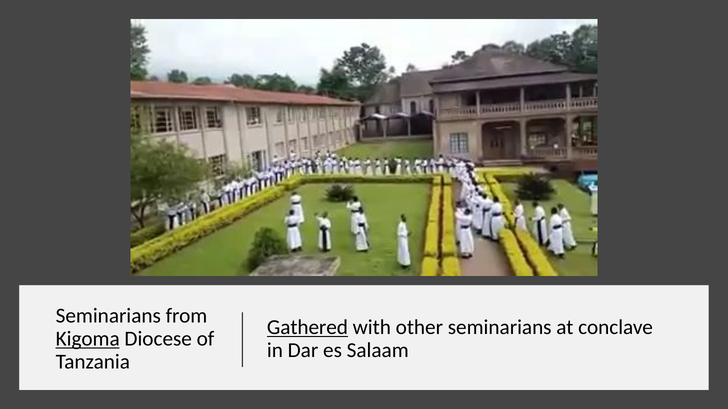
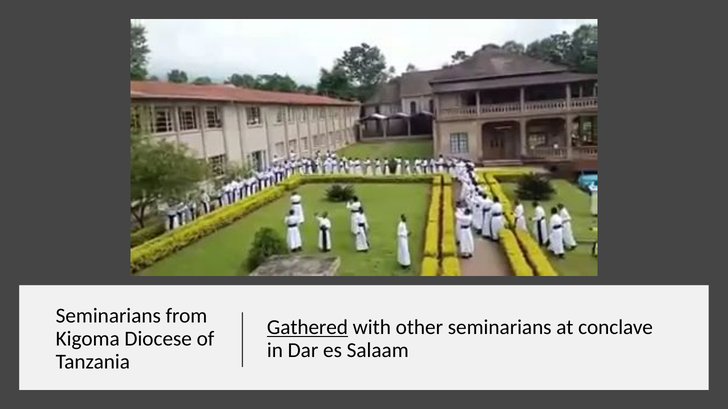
Kigoma underline: present -> none (88, 339)
